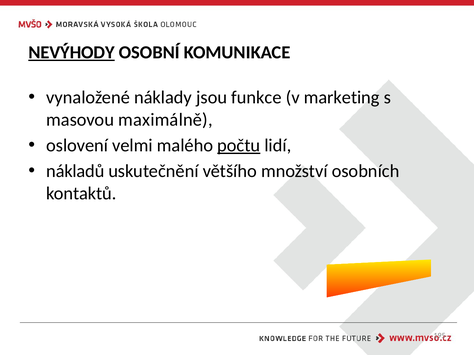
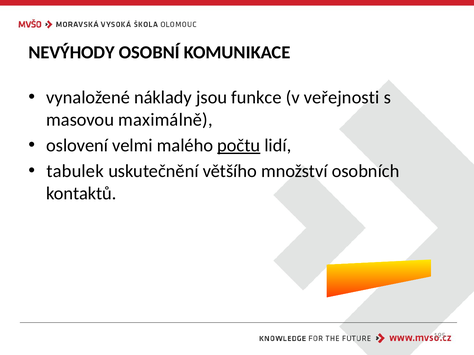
NEVÝHODY underline: present -> none (72, 52)
marketing: marketing -> veřejnosti (342, 98)
nákladů: nákladů -> tabulek (75, 171)
